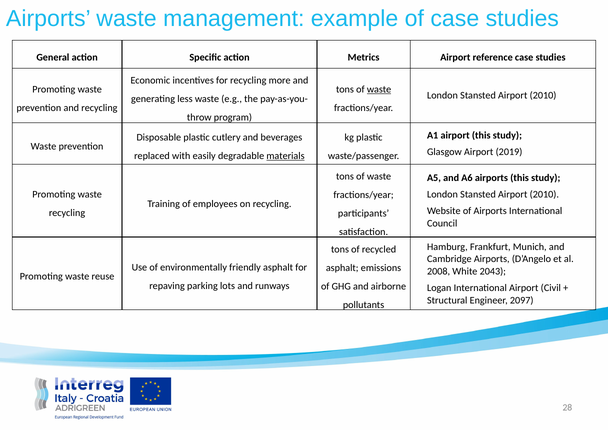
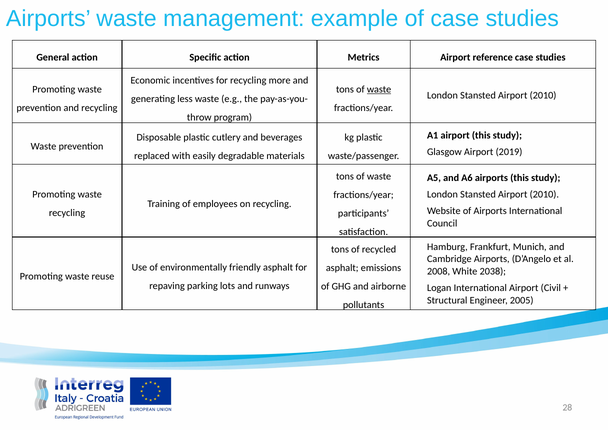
materials underline: present -> none (285, 156)
2043: 2043 -> 2038 (493, 271)
2097: 2097 -> 2005 (522, 300)
